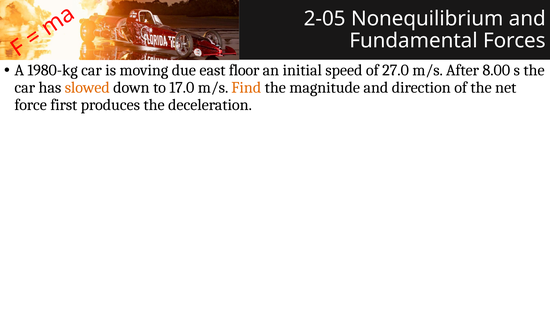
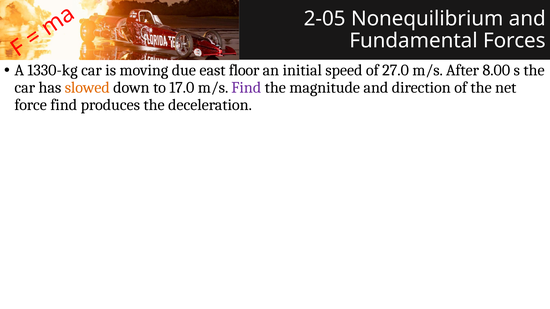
1980-kg: 1980-kg -> 1330-kg (53, 70)
Find colour: orange -> purple (246, 88)
force first: first -> find (64, 105)
